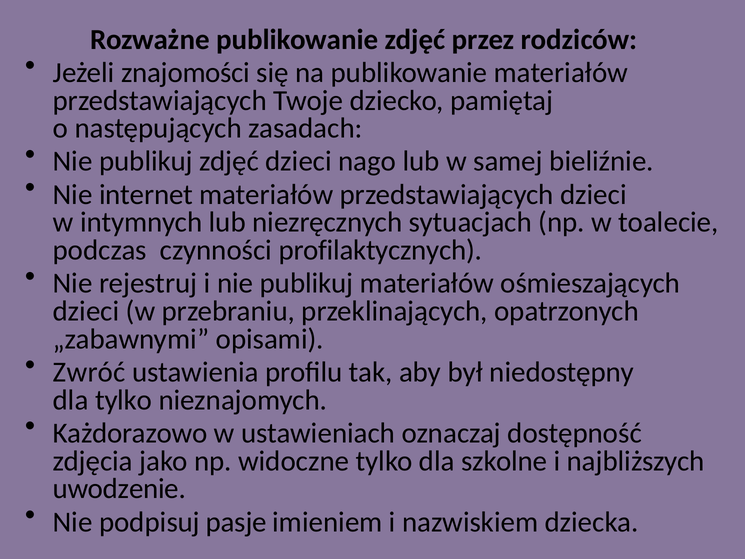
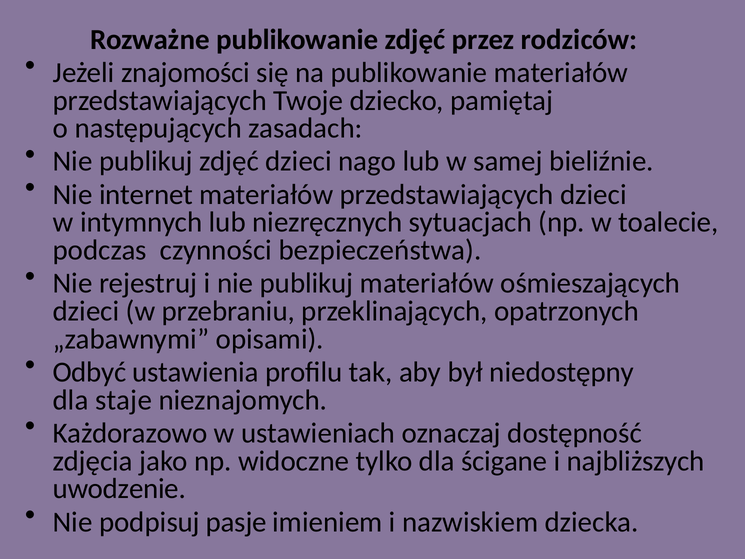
profilaktycznych: profilaktycznych -> bezpieczeństwa (380, 250)
Zwróć: Zwróć -> Odbyć (89, 372)
dla tylko: tylko -> staje (123, 400)
szkolne: szkolne -> ścigane (504, 461)
